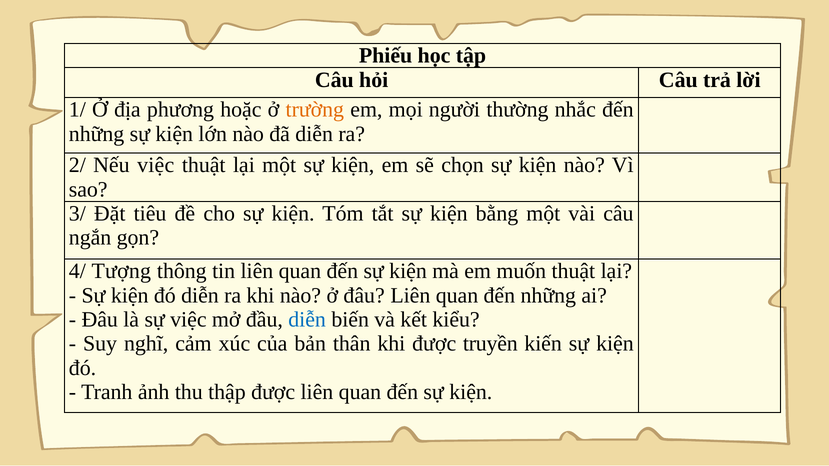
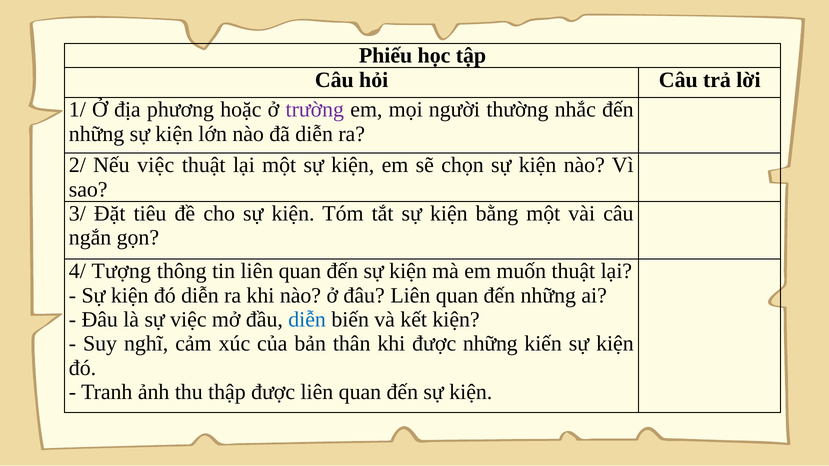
trường colour: orange -> purple (315, 110)
kết kiểu: kiểu -> kiện (456, 320)
được truyền: truyền -> những (490, 344)
